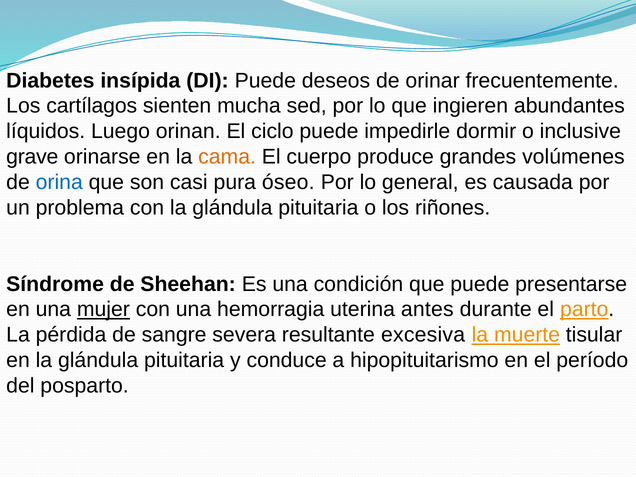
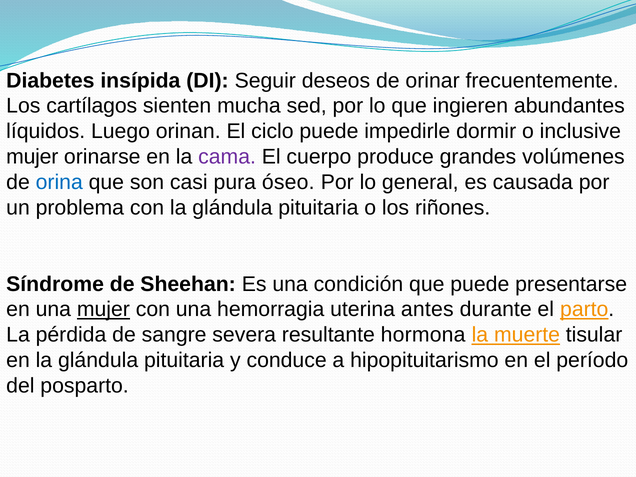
DI Puede: Puede -> Seguir (265, 81)
grave: grave -> mujer (32, 157)
cama colour: orange -> purple (227, 157)
excesiva: excesiva -> hormona (423, 335)
